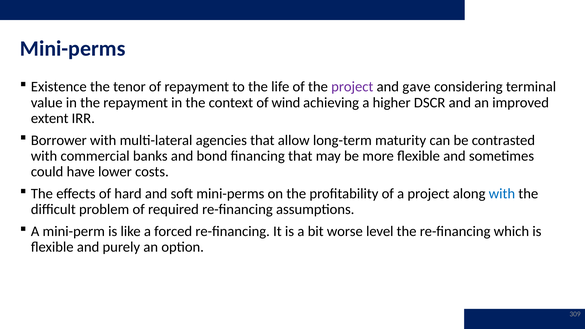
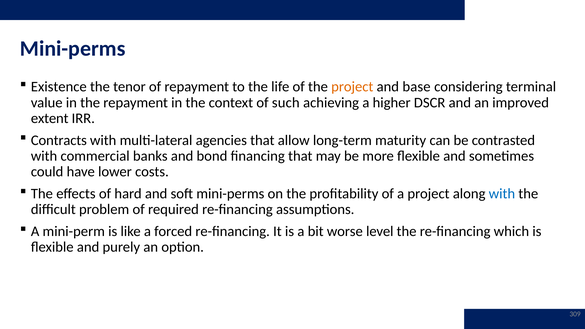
project colour: purple -> orange (352, 87)
gave: gave -> base (417, 87)
wind: wind -> such (286, 103)
Borrower: Borrower -> Contracts (59, 140)
